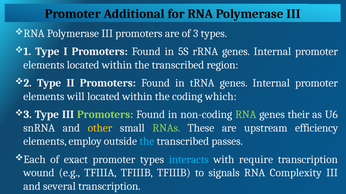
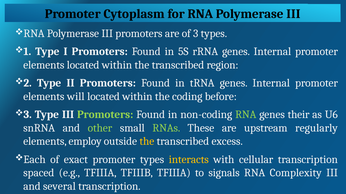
Additional: Additional -> Cytoplasm (134, 14)
which: which -> before (221, 97)
other colour: yellow -> light green (100, 128)
efficiency: efficiency -> regularly (316, 128)
the colour: light blue -> yellow (147, 142)
passes: passes -> excess (227, 142)
interacts colour: light blue -> yellow (189, 160)
require: require -> cellular (256, 160)
wound: wound -> spaced (39, 173)
TFIIIB TFIIIB: TFIIIB -> TFIIIA (174, 173)
